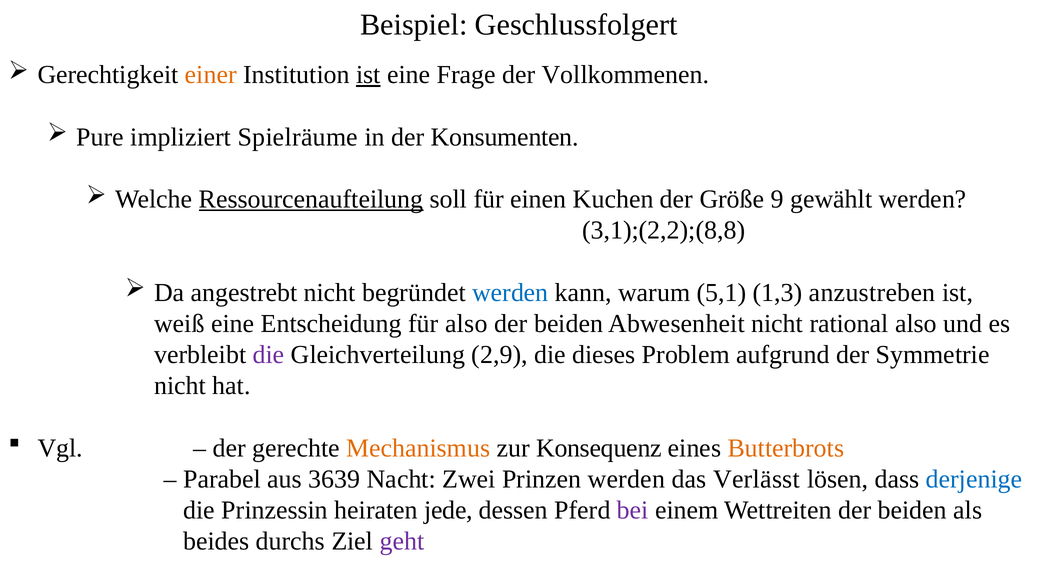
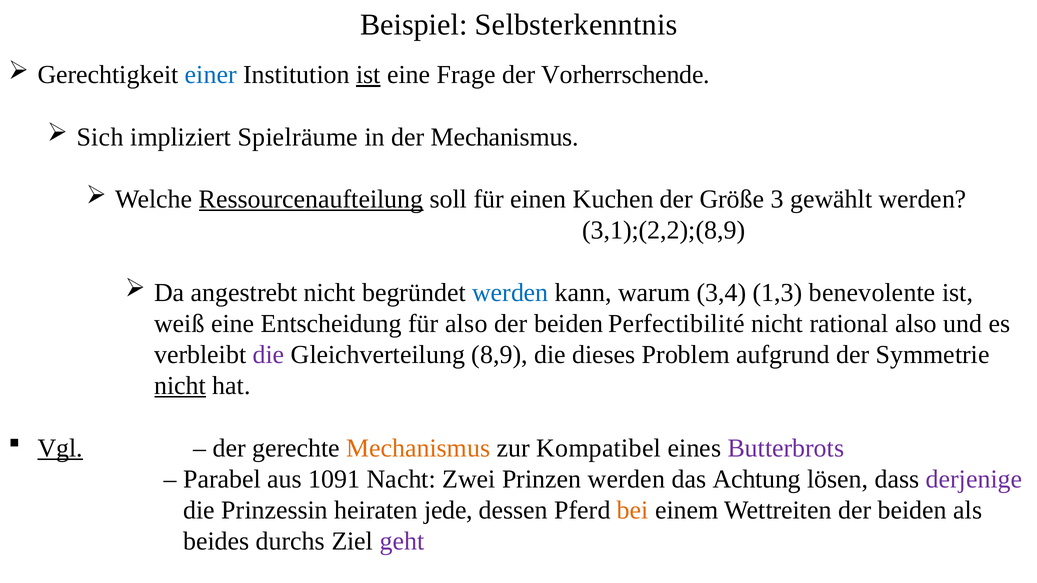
Geschlussfolgert: Geschlussfolgert -> Selbsterkenntnis (576, 25)
einer colour: orange -> blue (211, 75)
Vollkommenen: Vollkommenen -> Vorherrschende (626, 75)
Pure: Pure -> Sich (100, 137)
der Konsumenten: Konsumenten -> Mechanismus (505, 137)
9: 9 -> 3 (777, 199)
3,1);(2,2);(8,8: 3,1);(2,2);(8,8 -> 3,1);(2,2);(8,9 (664, 230)
5,1: 5,1 -> 3,4 (722, 293)
anzustreben: anzustreben -> benevolente (872, 293)
Abwesenheit: Abwesenheit -> Perfectibilité (676, 324)
2,9: 2,9 -> 8,9 (500, 355)
nicht underline: none -> present (180, 386)
Vgl underline: none -> present (60, 448)
Konsequenz: Konsequenz -> Kompatibel (599, 448)
Butterbrots colour: orange -> purple (786, 448)
3639: 3639 -> 1091 (334, 479)
Verlässt: Verlässt -> Achtung (757, 479)
derjenige colour: blue -> purple (974, 479)
bei colour: purple -> orange (633, 510)
